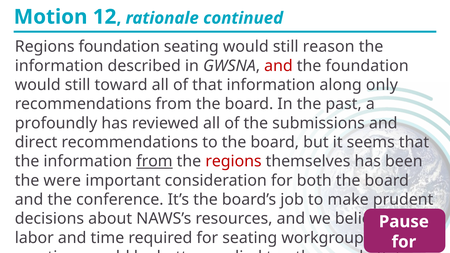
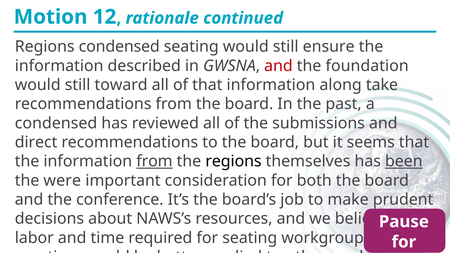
Regions foundation: foundation -> condensed (119, 47)
reason: reason -> ensure (329, 47)
only: only -> take (382, 85)
profoundly: profoundly -> condensed (56, 123)
regions colour: red -> black (233, 161)
been underline: none -> present (404, 161)
